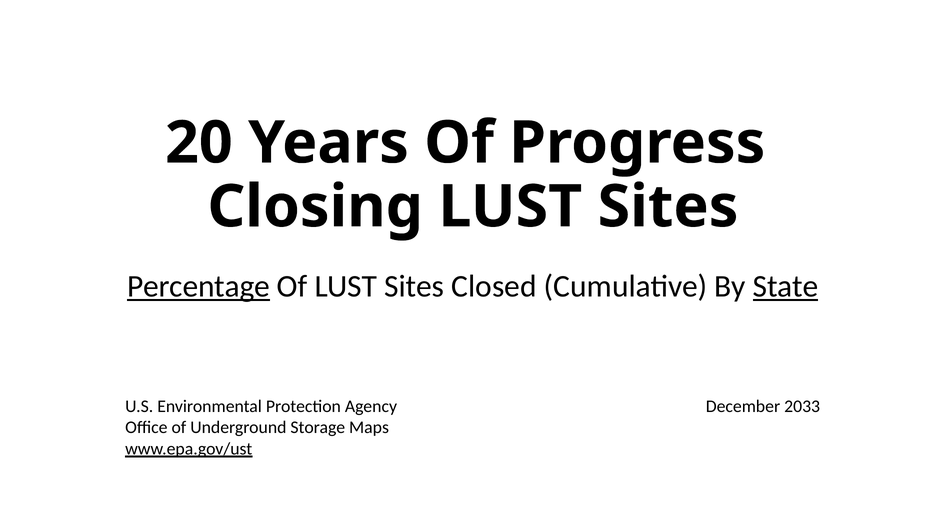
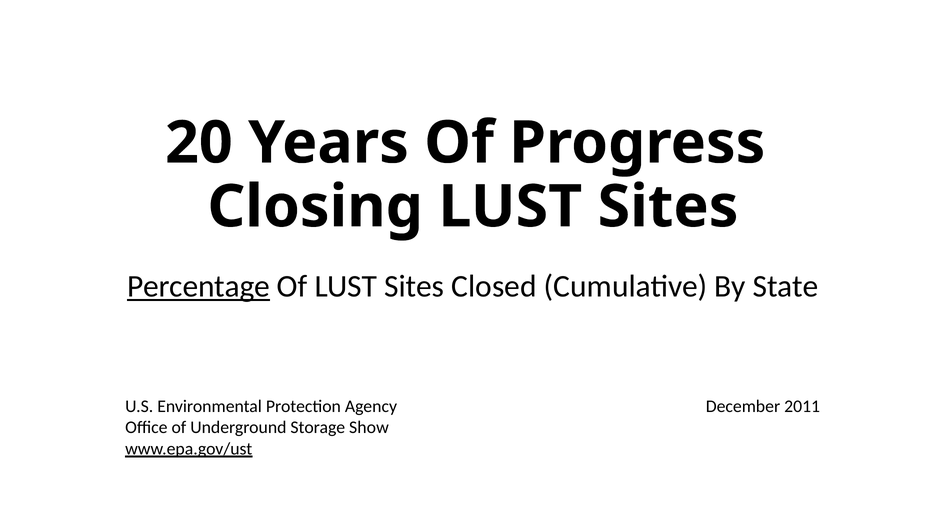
State underline: present -> none (786, 286)
2033: 2033 -> 2011 (802, 406)
Maps: Maps -> Show (369, 428)
